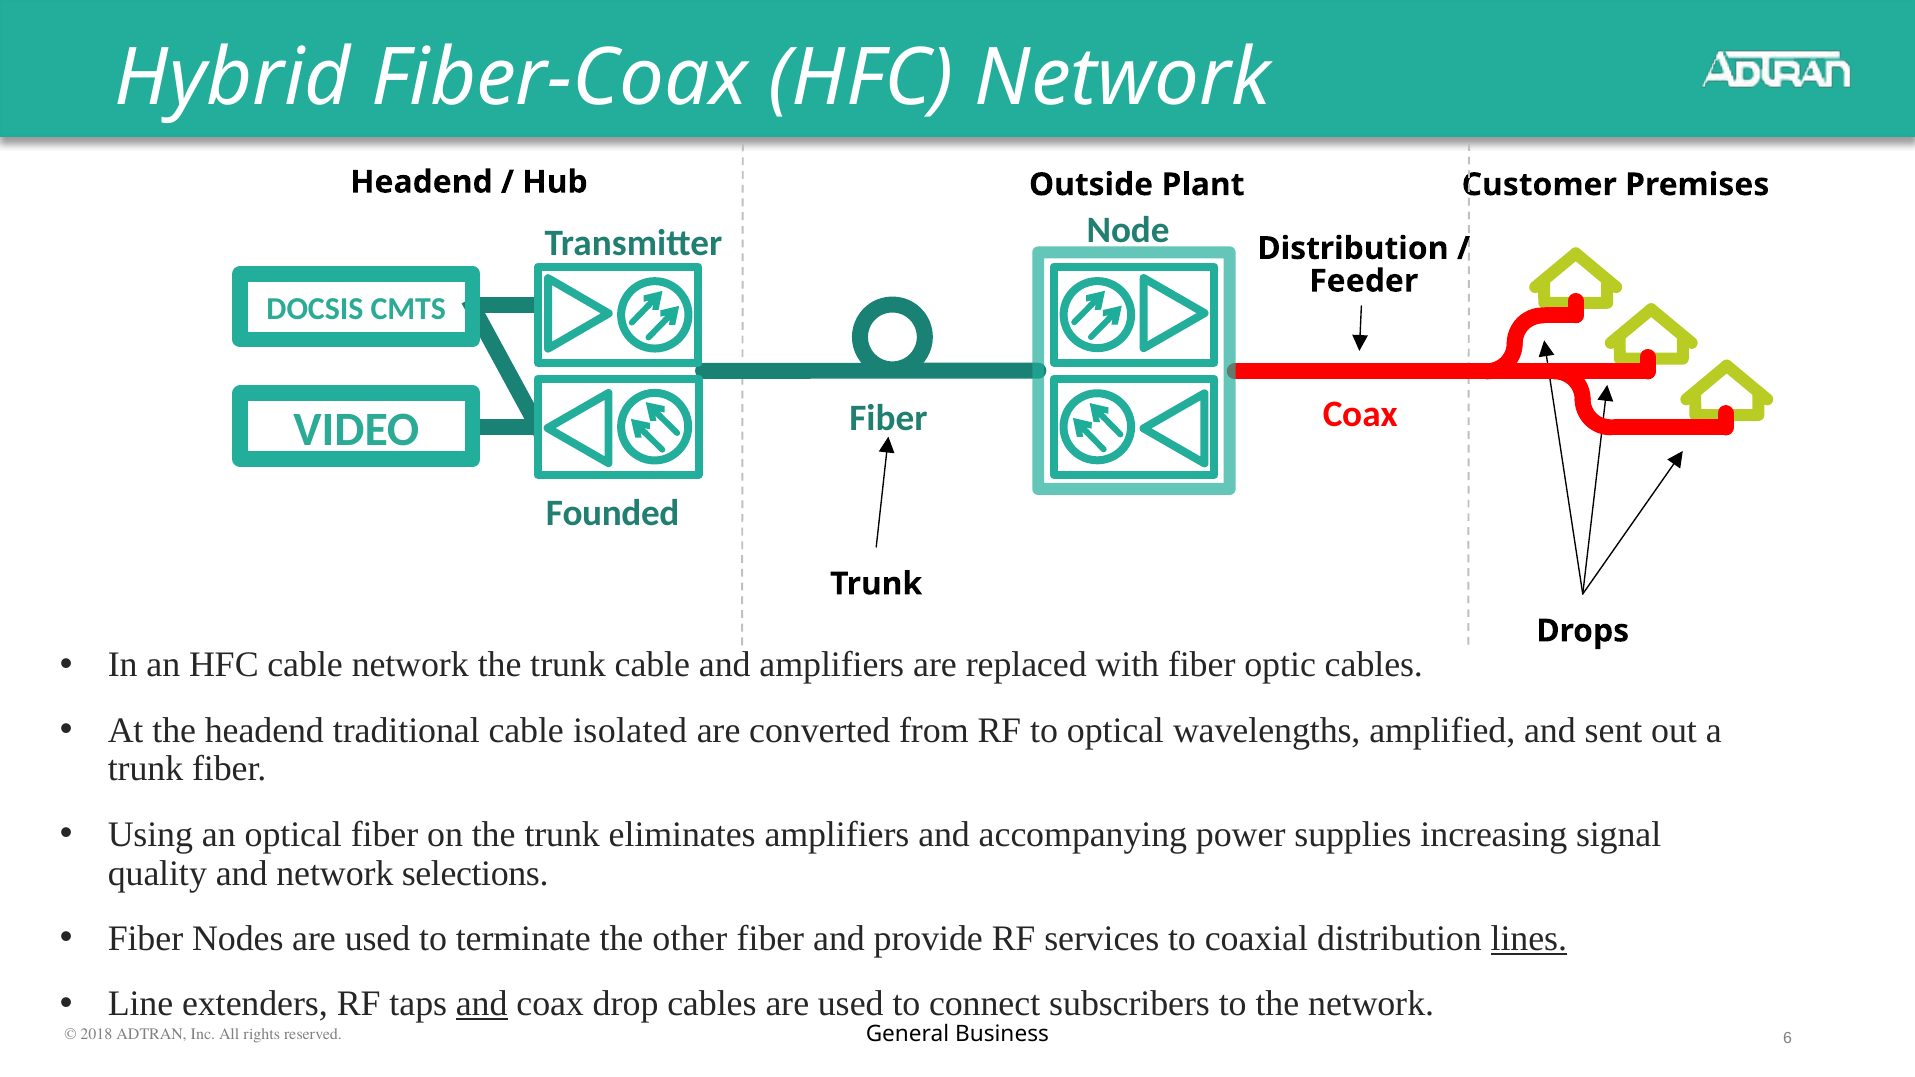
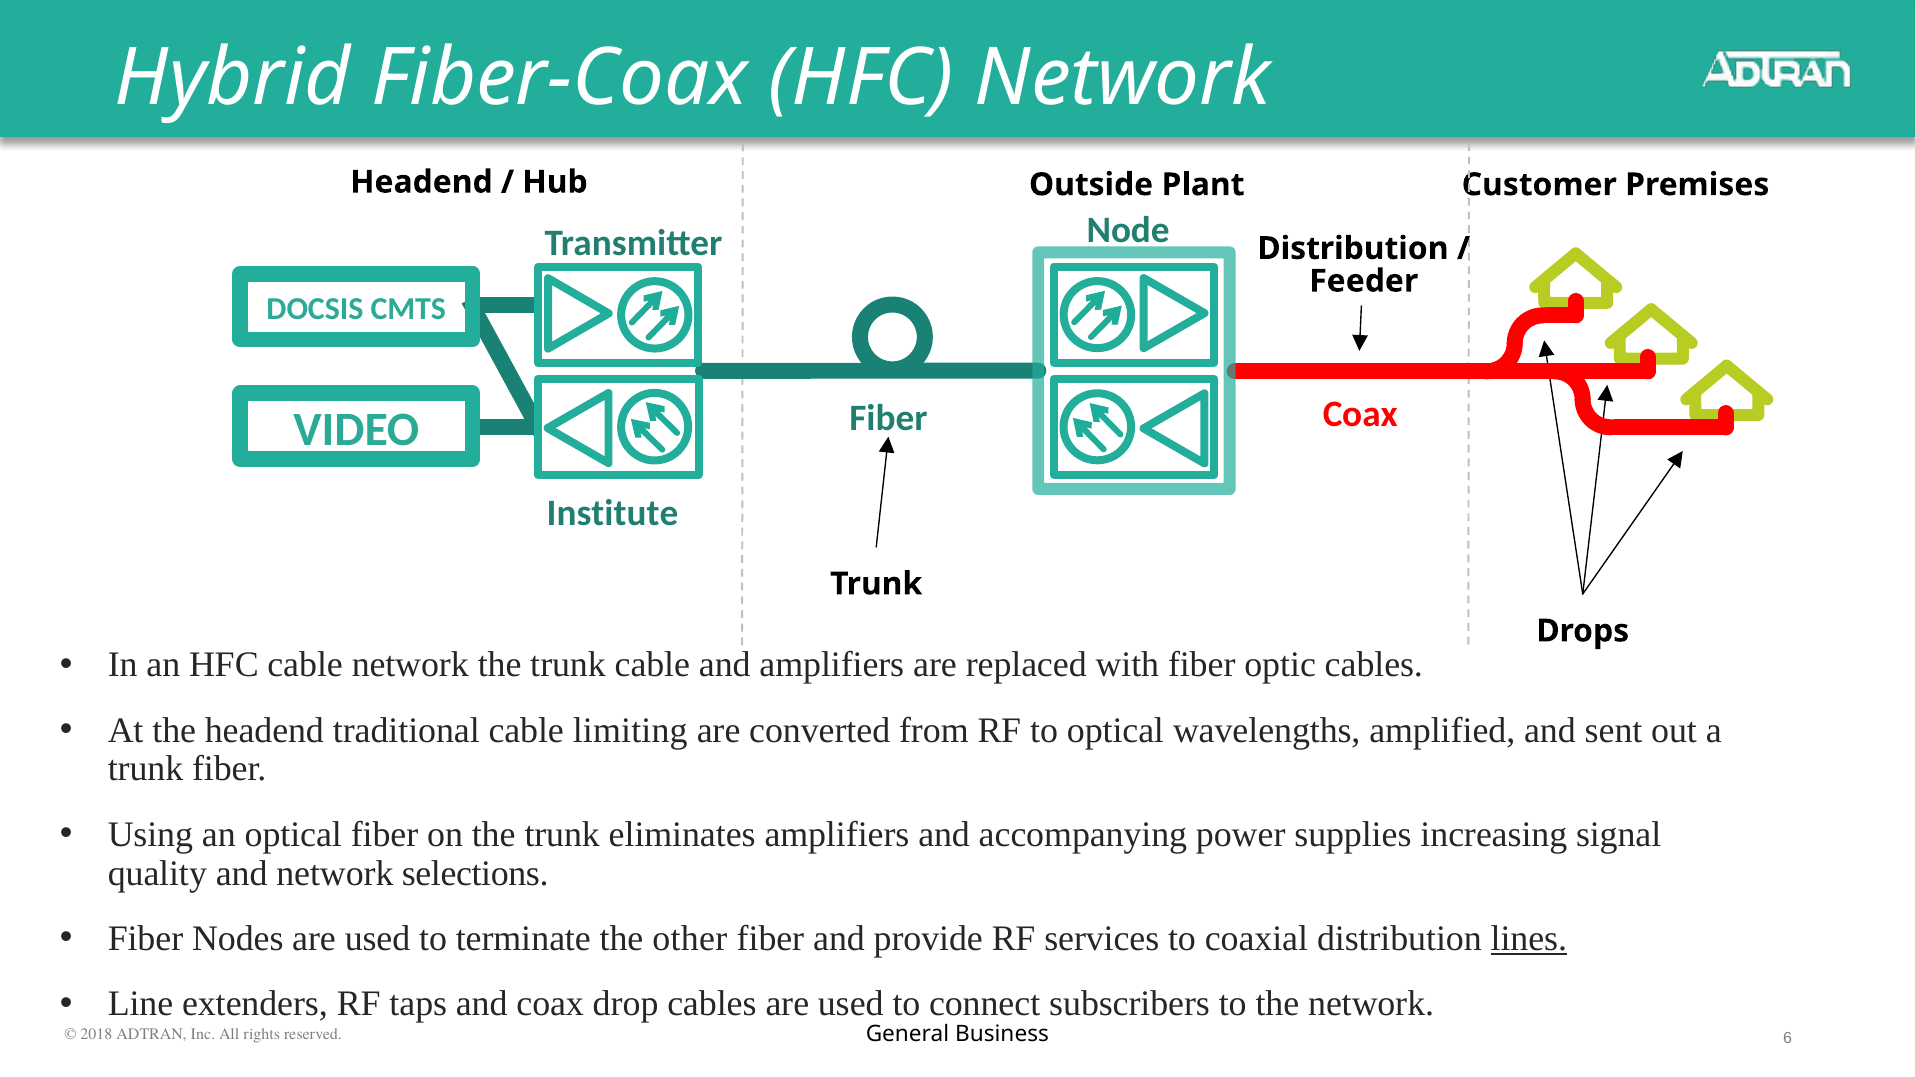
Founded: Founded -> Institute (612, 513)
isolated: isolated -> limiting (630, 730)
and underline: present -> none (482, 1004)
